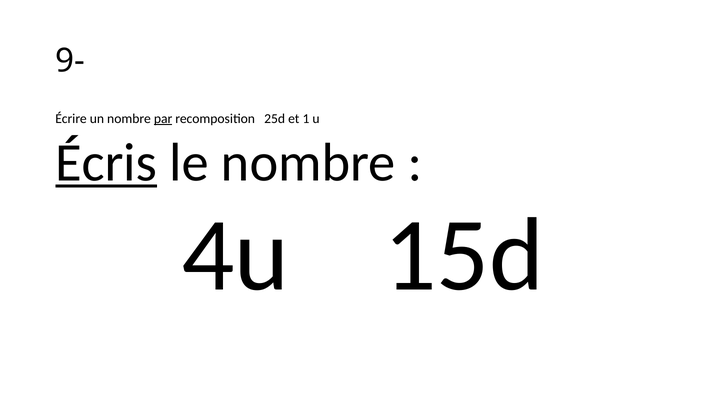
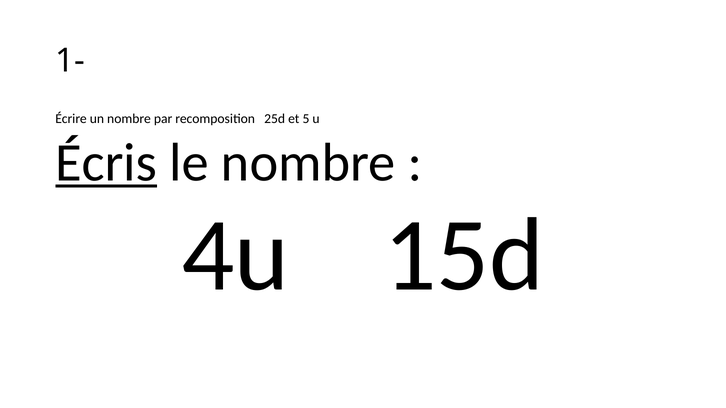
9-: 9- -> 1- (70, 61)
par underline: present -> none (163, 119)
1: 1 -> 5 (306, 119)
